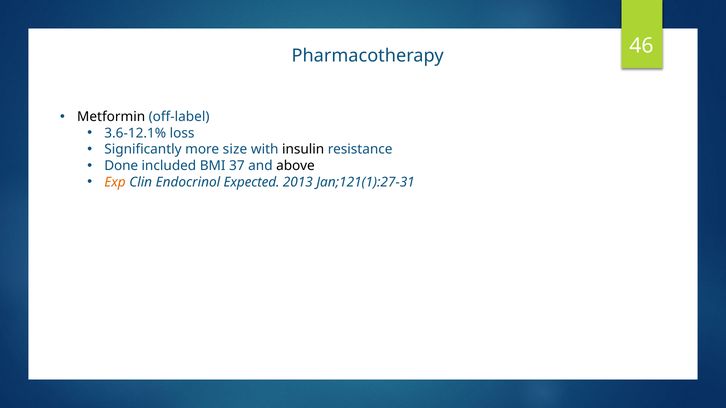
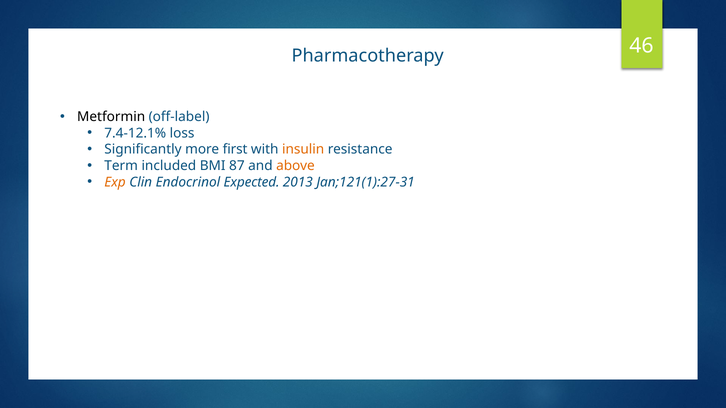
3.6-12.1%: 3.6-12.1% -> 7.4-12.1% (135, 133)
size: size -> first (235, 150)
insulin colour: black -> orange (303, 150)
Done: Done -> Term (121, 166)
37: 37 -> 87 (237, 166)
above colour: black -> orange (295, 166)
